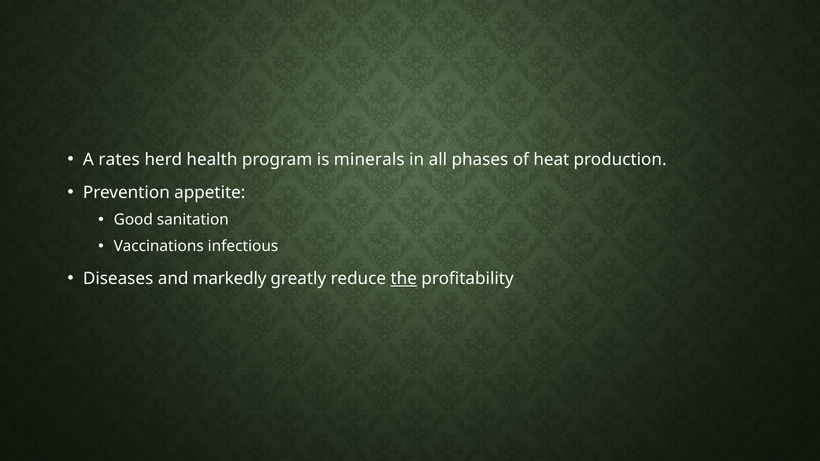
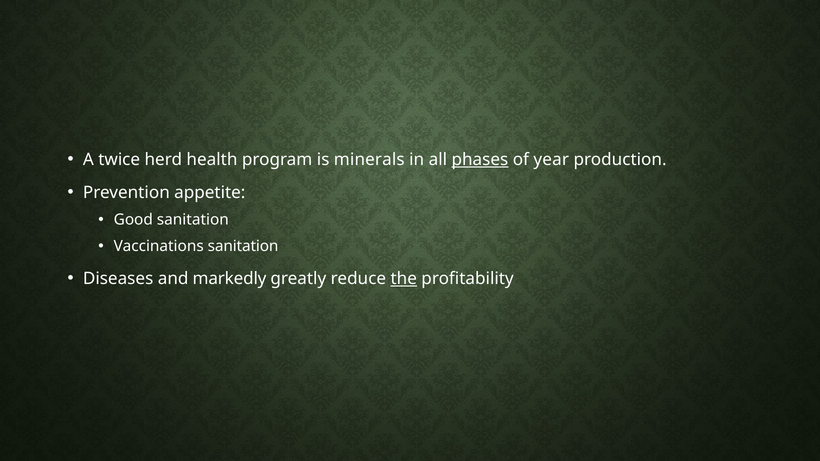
rates: rates -> twice (119, 160)
phases underline: none -> present (480, 160)
heat: heat -> year (551, 160)
Vaccinations infectious: infectious -> sanitation (243, 246)
